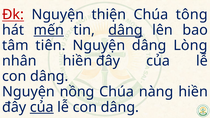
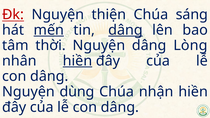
tông: tông -> sáng (192, 15)
tiên: tiên -> thời (51, 45)
hiền underline: none -> present (78, 61)
nồng: nồng -> dùng (77, 92)
nàng: nàng -> nhận (156, 92)
của underline: present -> none (42, 107)
